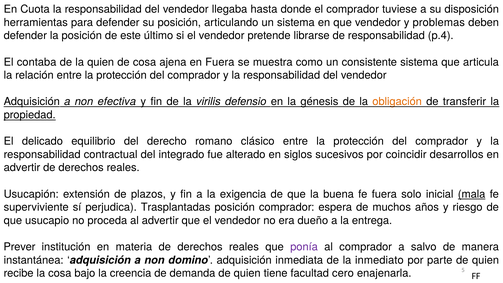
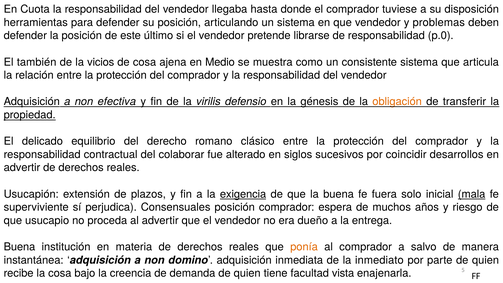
p.4: p.4 -> p.0 (441, 36)
contaba: contaba -> también (37, 62)
la quien: quien -> vicios (101, 62)
en Fuera: Fuera -> Medio (220, 62)
integrado: integrado -> colaborar (181, 154)
exigencia underline: none -> present (243, 194)
Trasplantadas: Trasplantadas -> Consensuales (176, 207)
Prever: Prever -> Buena (19, 247)
ponía colour: purple -> orange (304, 247)
cero: cero -> vista (343, 273)
